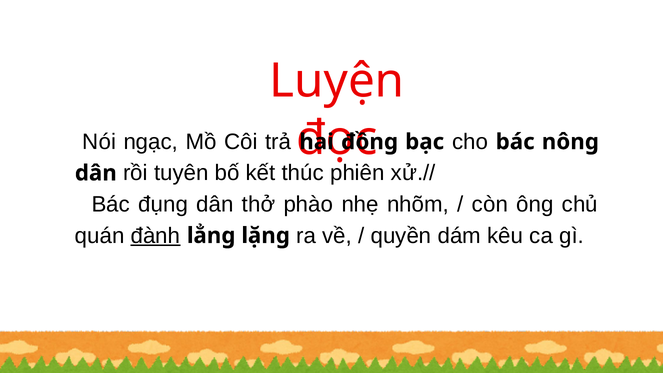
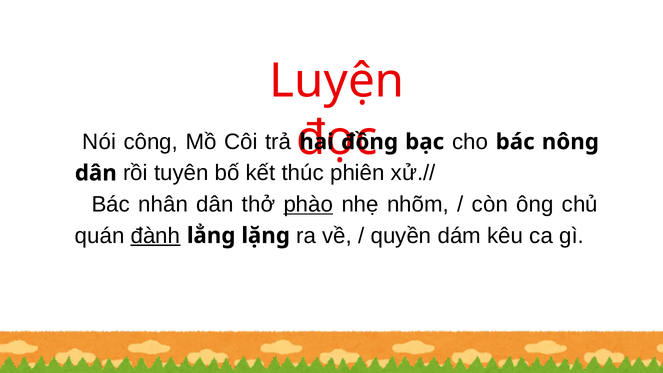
ngạc: ngạc -> công (151, 142)
đụng: đụng -> nhân (163, 204)
phào underline: none -> present (308, 204)
